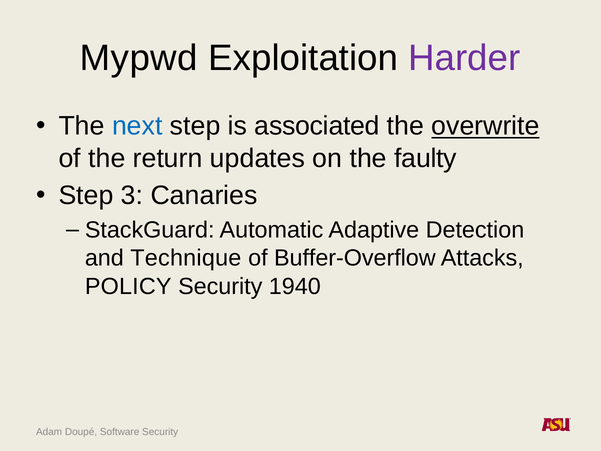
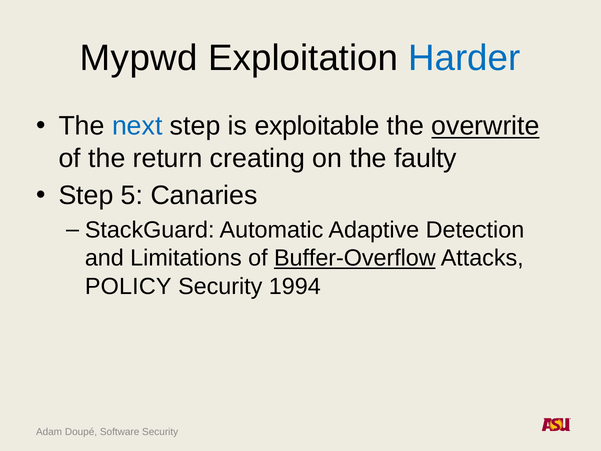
Harder colour: purple -> blue (464, 58)
associated: associated -> exploitable (317, 126)
updates: updates -> creating (258, 158)
3: 3 -> 5 (132, 196)
Technique: Technique -> Limitations (186, 258)
Buffer-Overflow underline: none -> present (355, 258)
1940: 1940 -> 1994 (295, 286)
